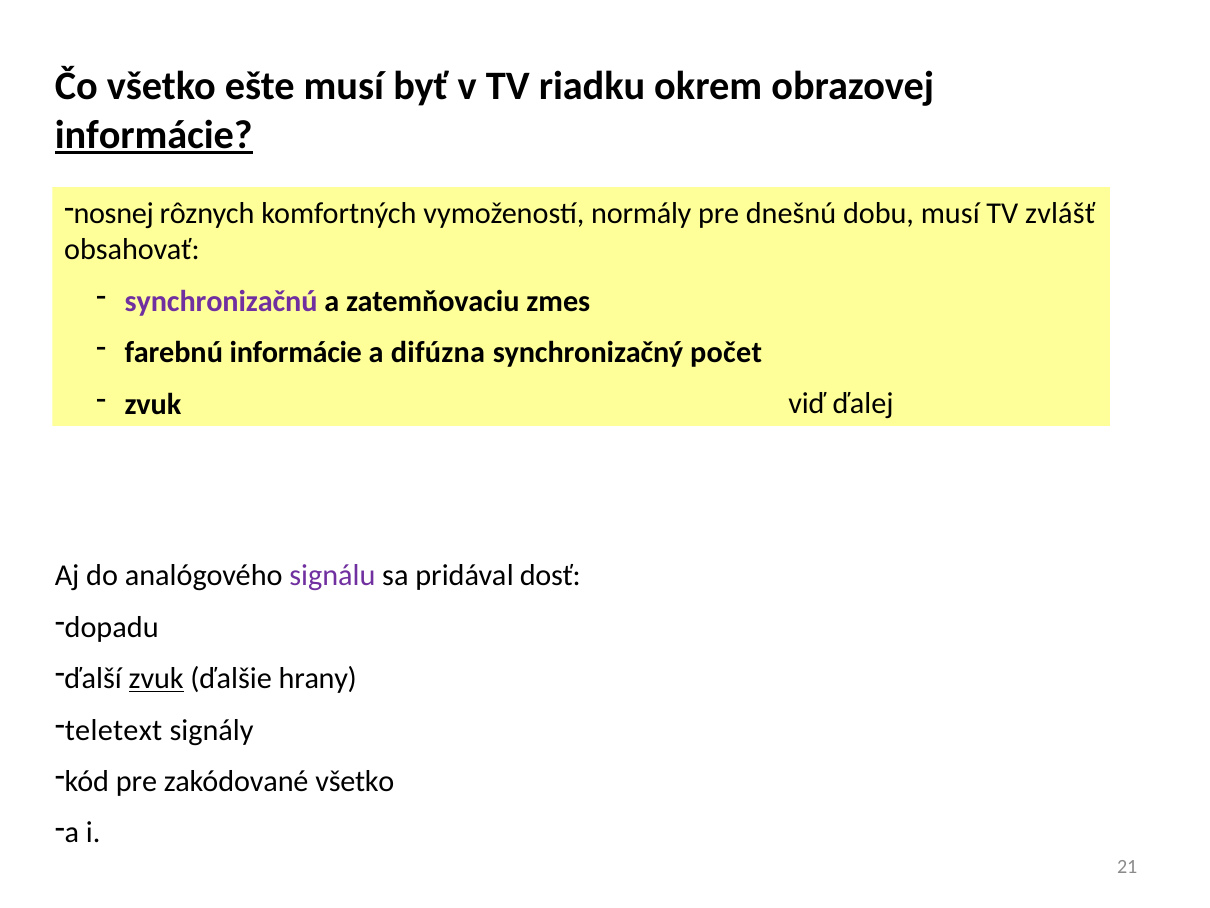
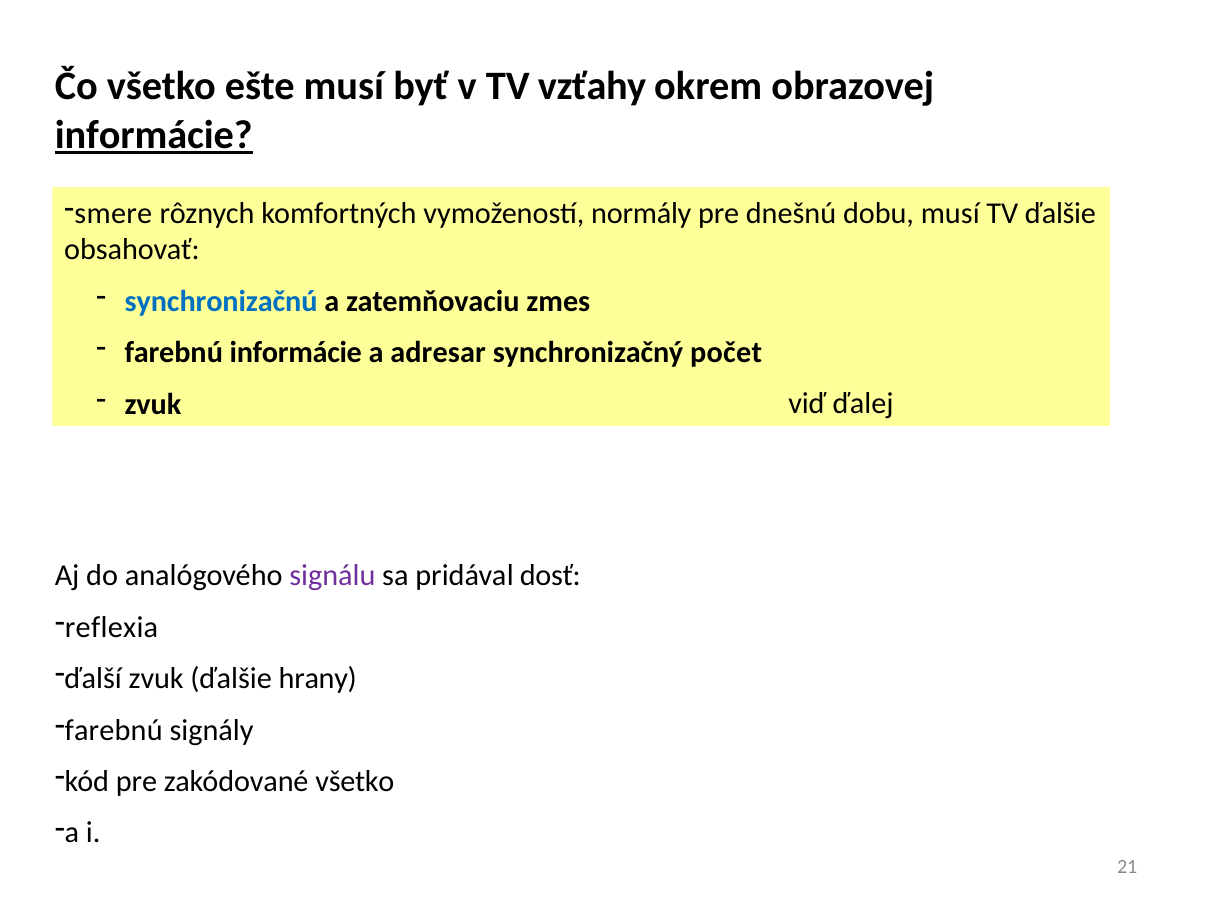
riadku: riadku -> vzťahy (592, 86)
nosnej: nosnej -> smere (113, 213)
TV zvlášť: zvlášť -> ďalšie (1060, 213)
synchronizačnú colour: purple -> blue (221, 301)
difúzna: difúzna -> adresar (438, 352)
dopadu: dopadu -> reflexia (112, 627)
zvuk underline: present -> none (156, 678)
teletext: teletext -> farebnú (114, 730)
